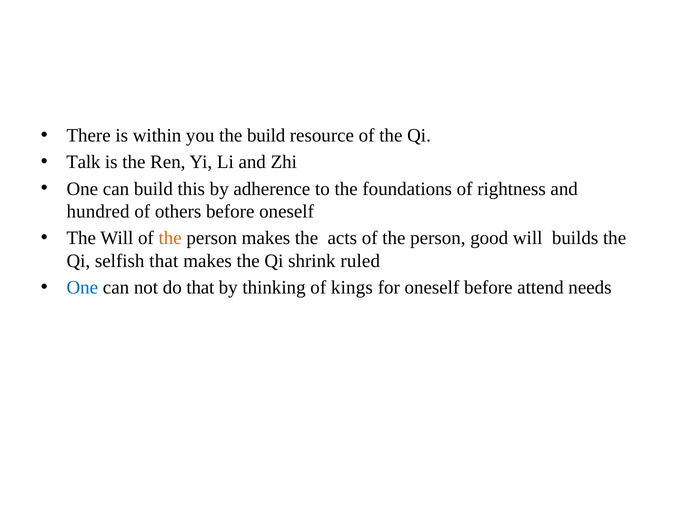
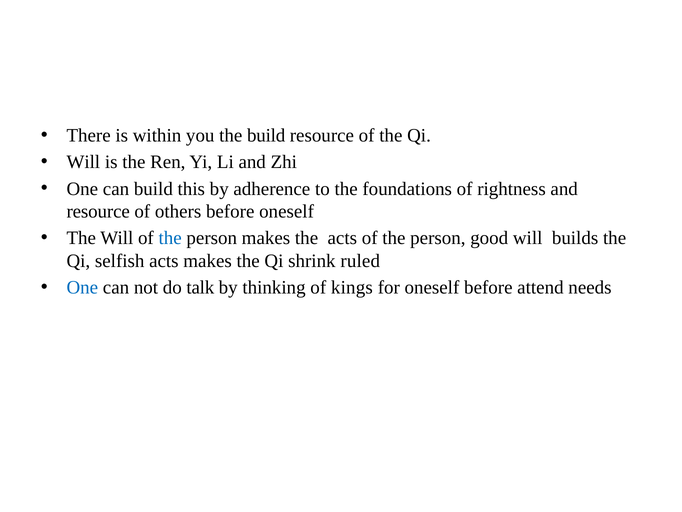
Talk: Talk -> Will (83, 162)
hundred: hundred -> resource (98, 211)
the colour: orange -> blue (170, 238)
selfish that: that -> acts (164, 261)
do that: that -> talk (200, 287)
